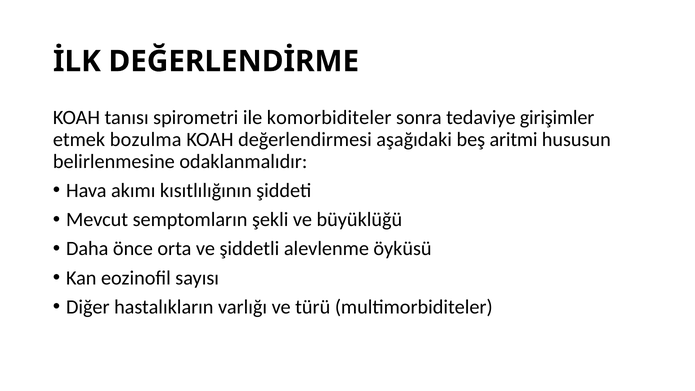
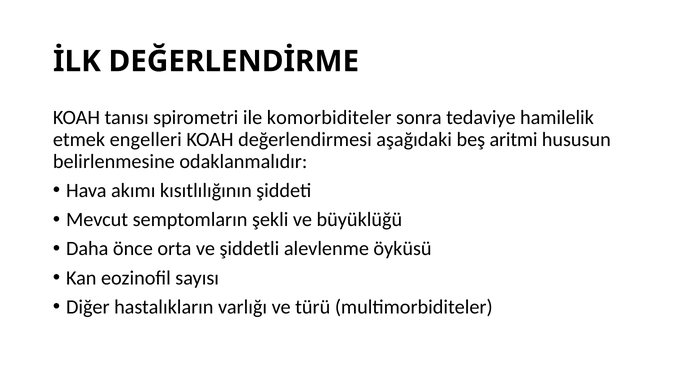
girişimler: girişimler -> hamilelik (557, 118)
bozulma: bozulma -> engelleri (146, 139)
